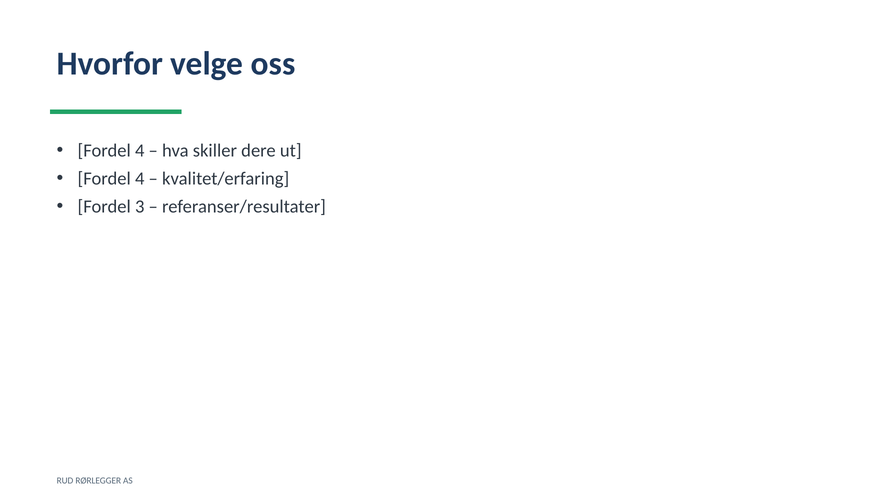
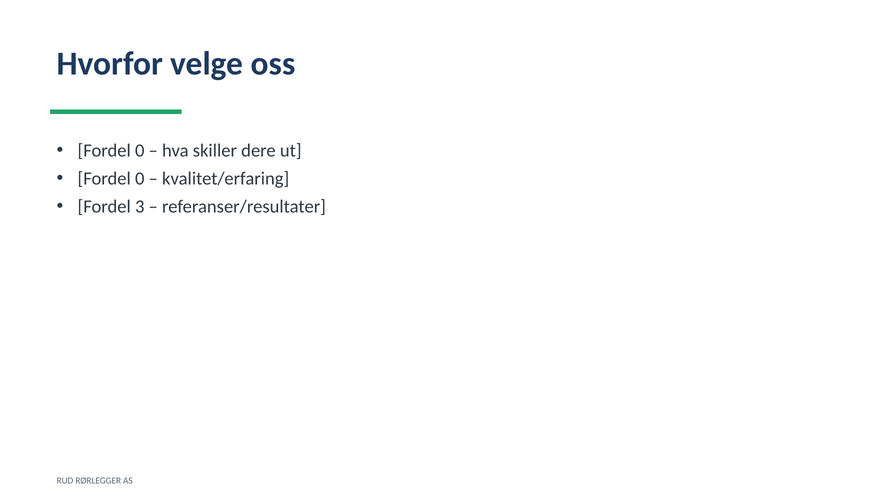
4: 4 -> 0 (140, 151)
4: 4 -> 0 (140, 179)
